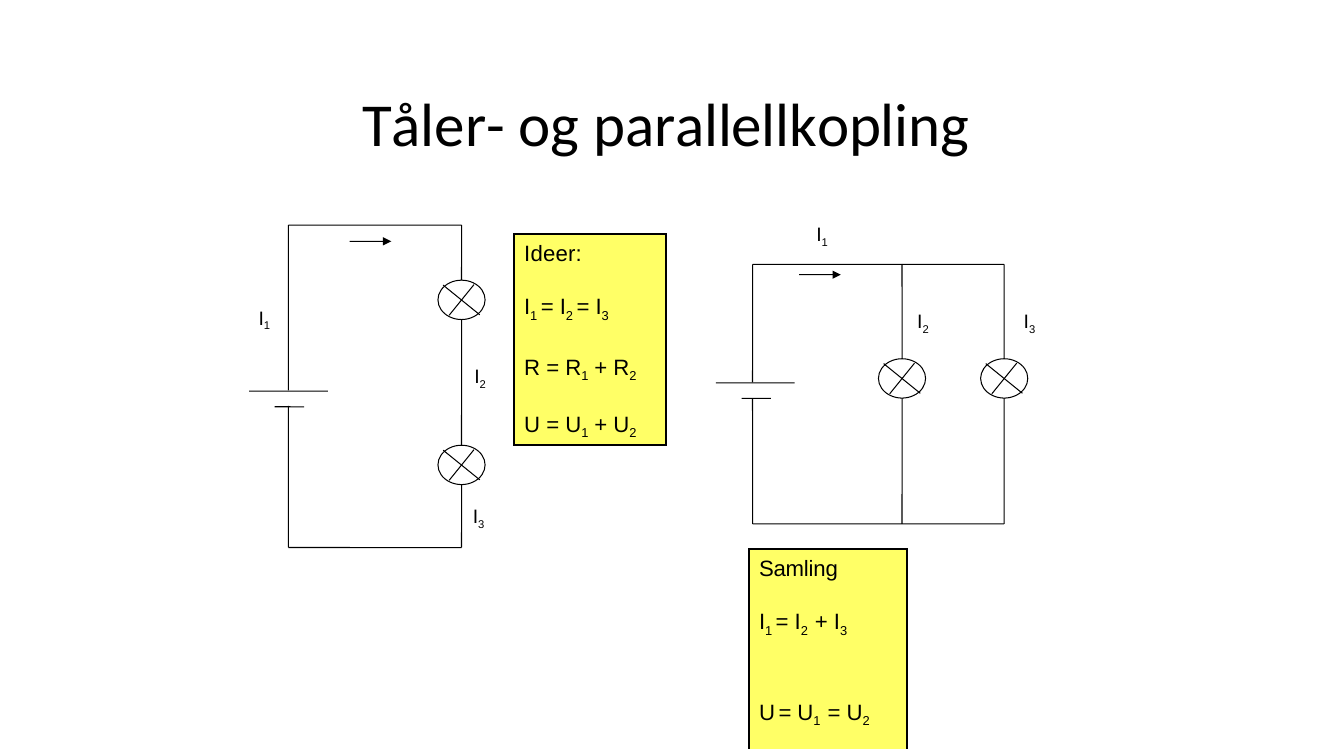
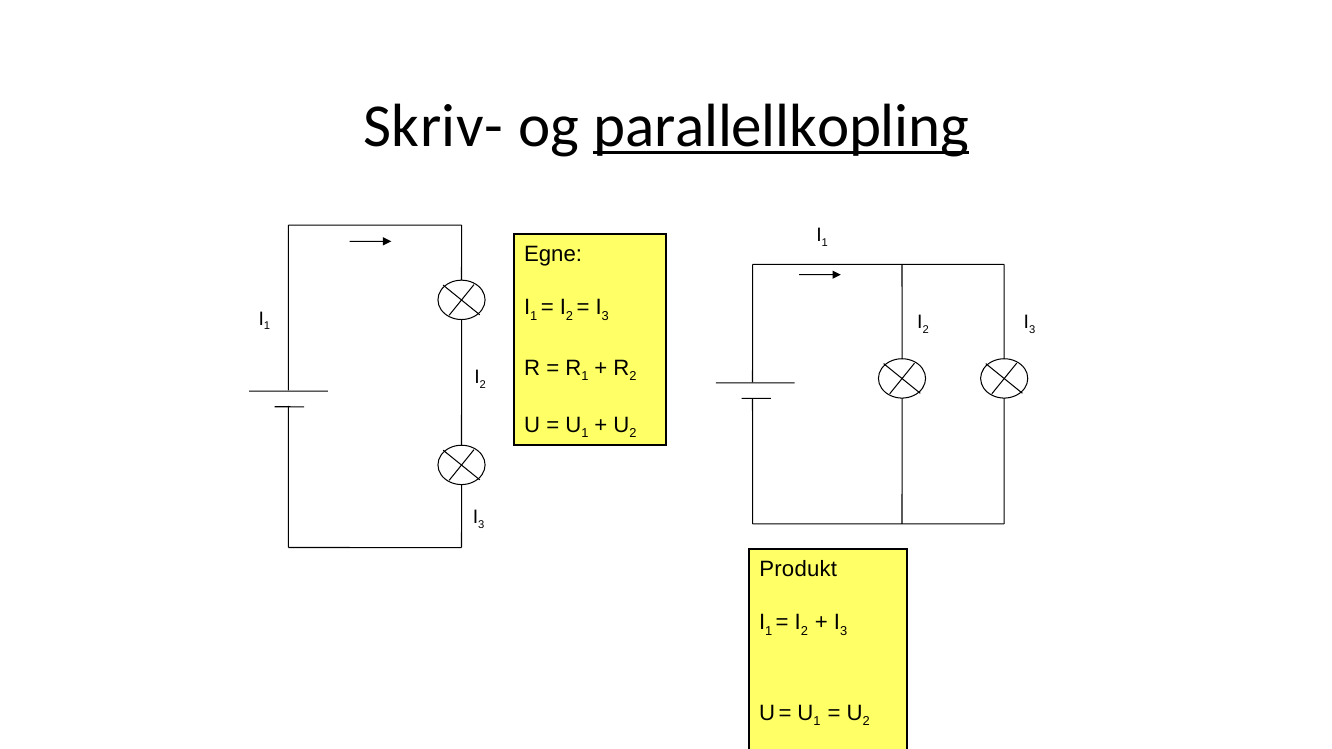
Tåler-: Tåler- -> Skriv- (433, 126)
parallellkopling underline: none -> present (781, 126)
Ideer: Ideer -> Egne (553, 254)
Samling: Samling -> Produkt (798, 569)
